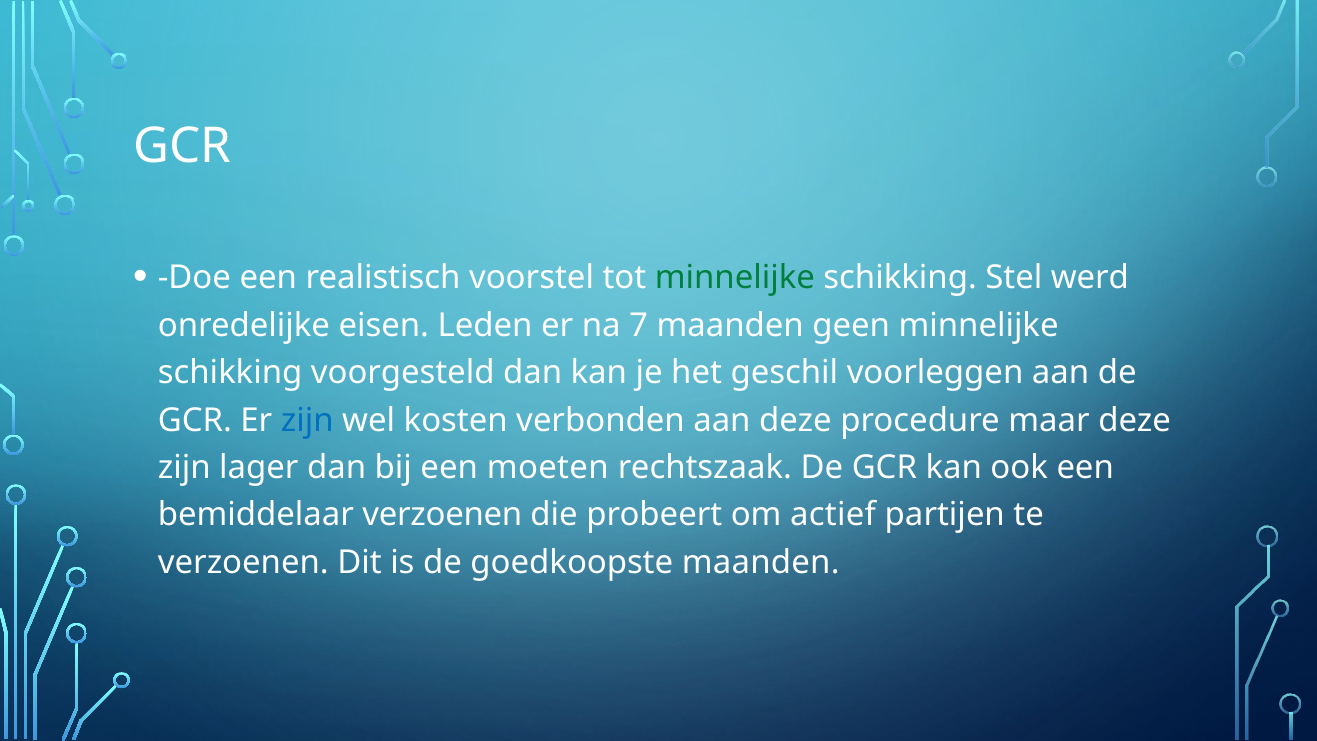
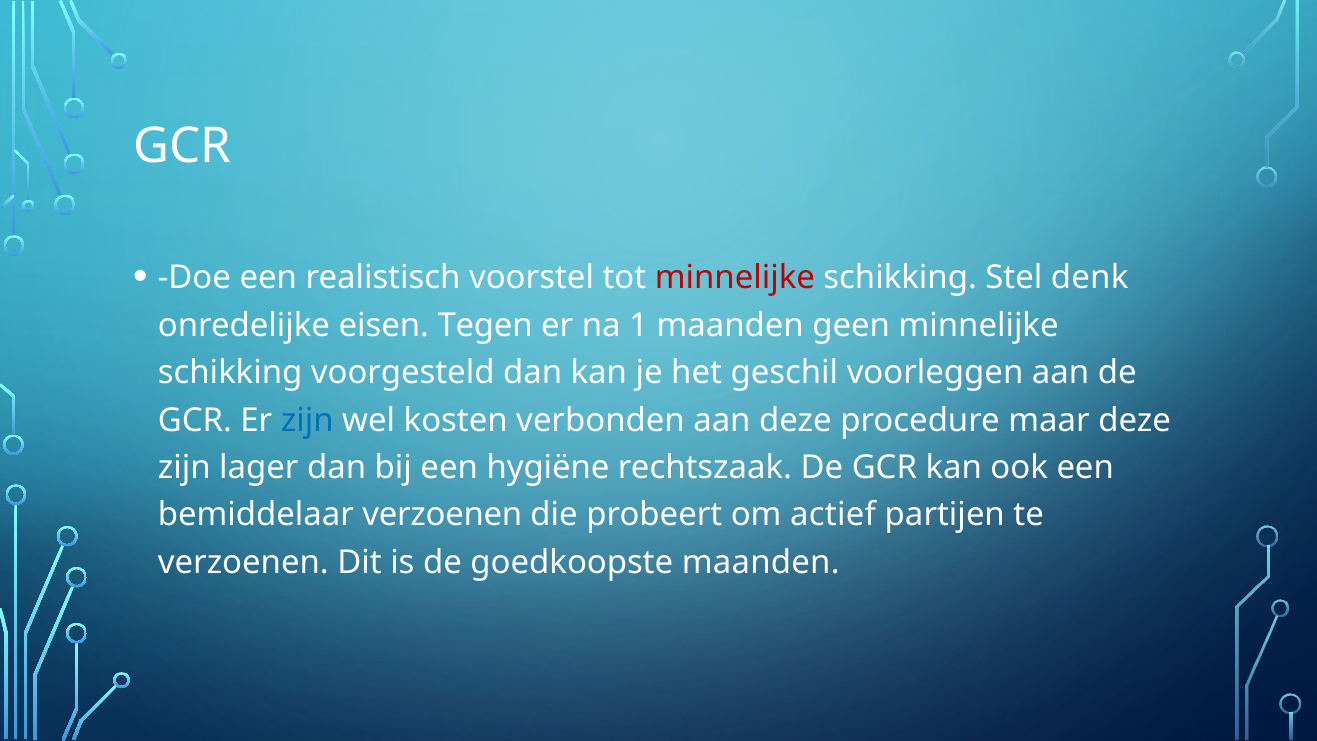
minnelijke colour: green -> red (735, 278)
werd: werd -> denk (1090, 278)
Leden: Leden -> Tegen (485, 325)
7: 7 -> 1 (639, 325)
moeten: moeten -> hygiëne (548, 468)
